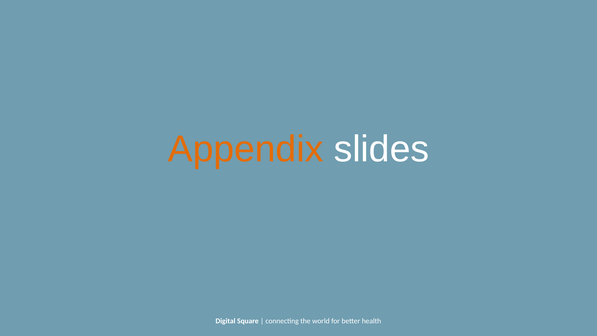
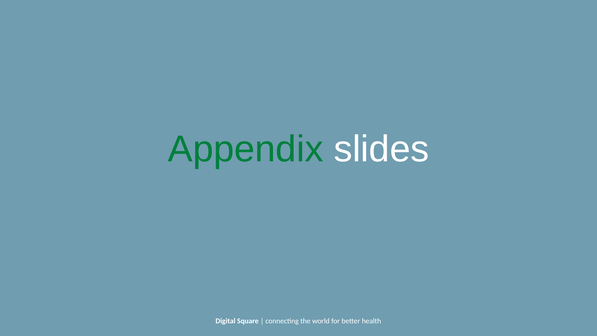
Appendix colour: orange -> green (246, 149)
